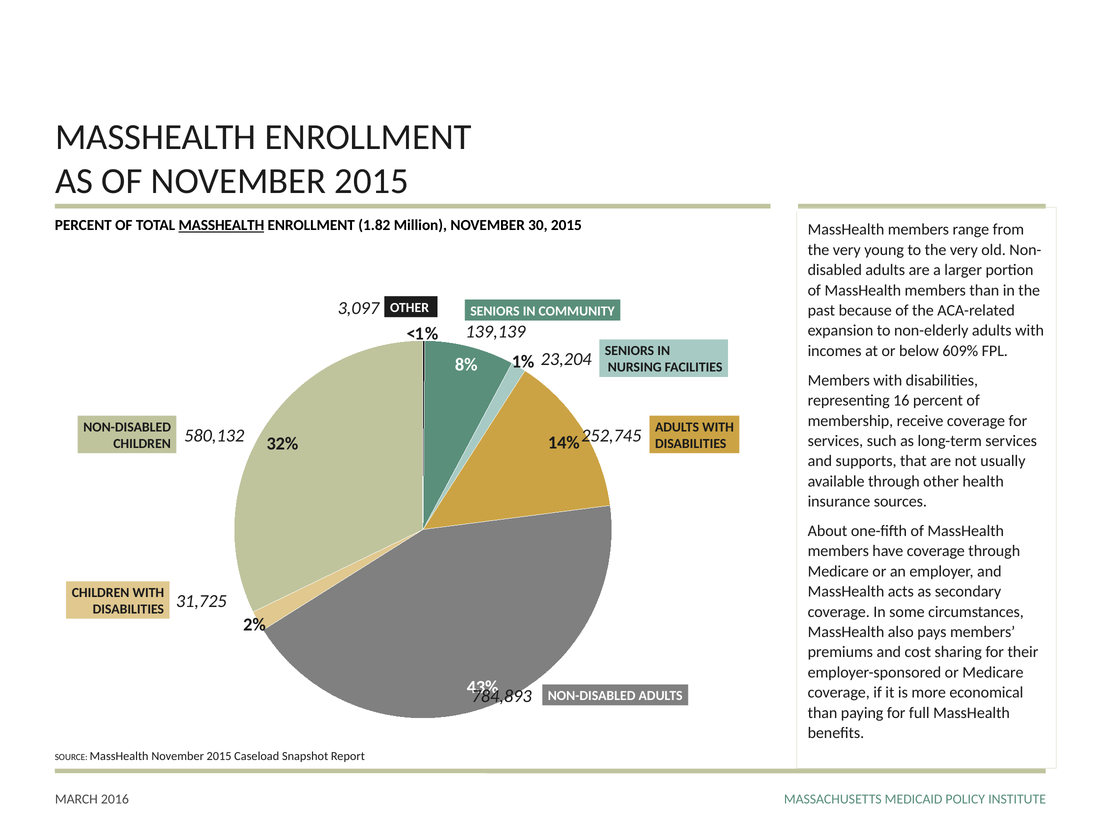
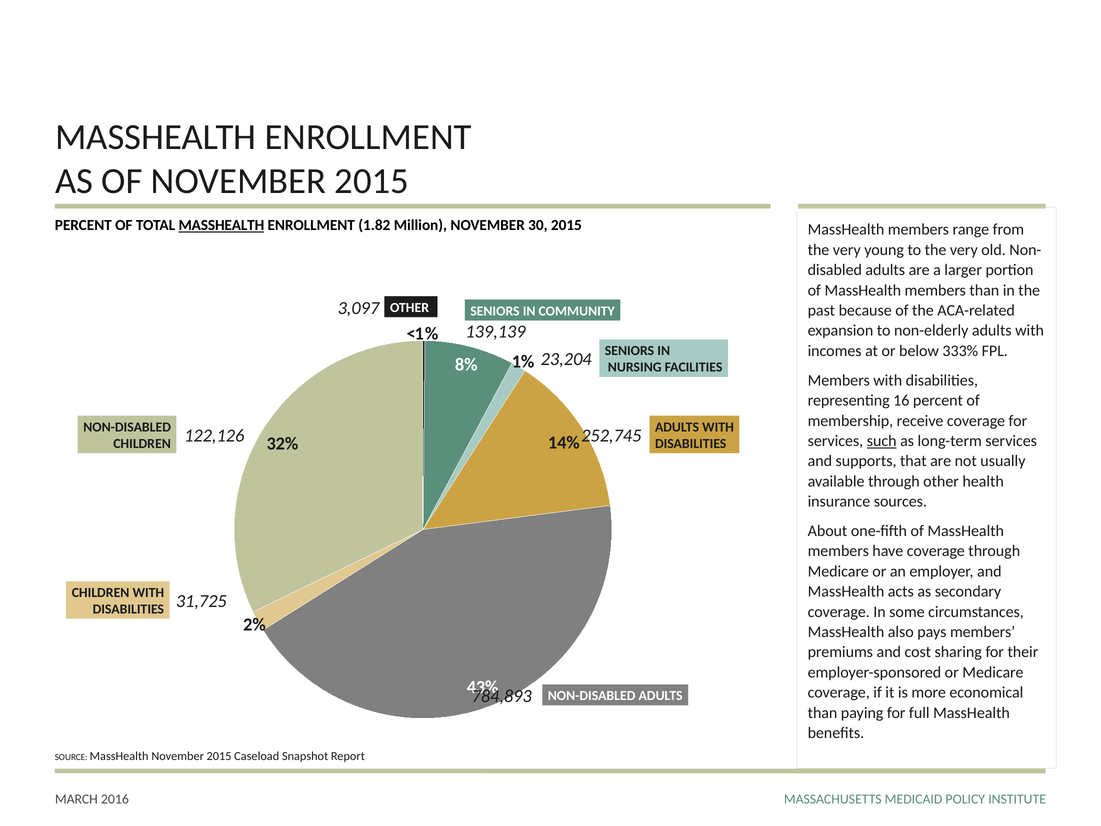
609%: 609% -> 333% (960, 351)
such underline: none -> present (882, 441)
580,132: 580,132 -> 122,126 (214, 435)
